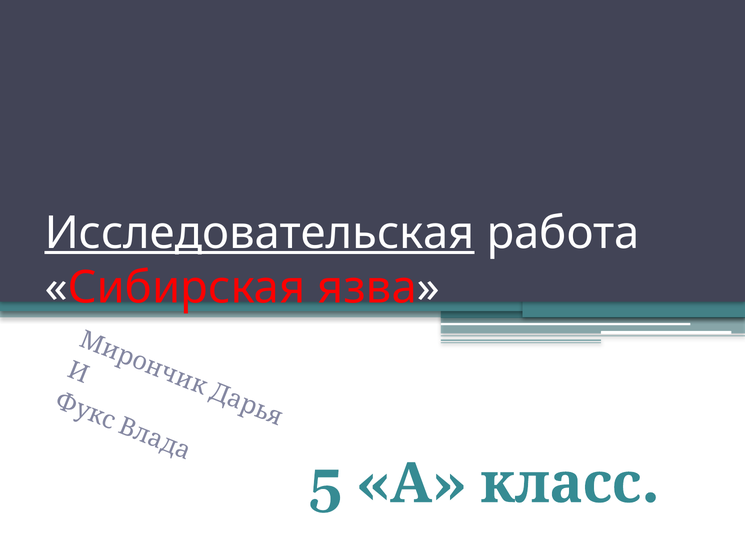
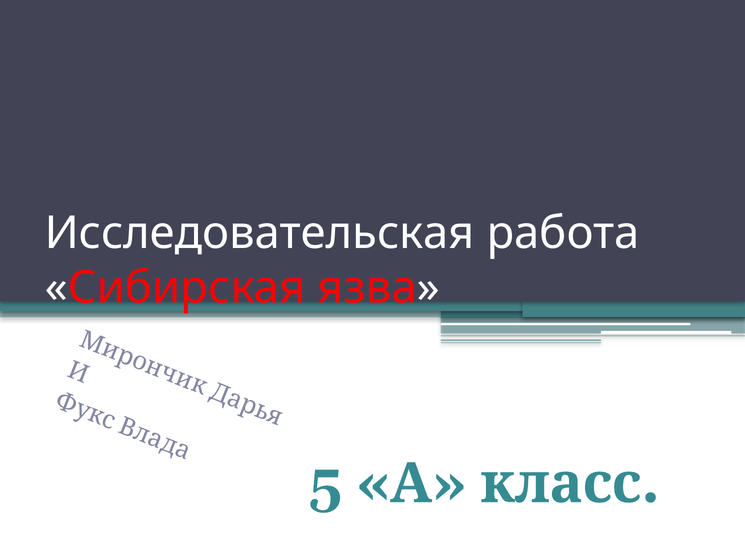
Исследовательская underline: present -> none (260, 233)
